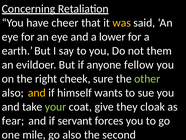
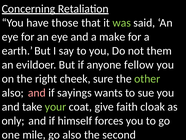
cheer: cheer -> those (65, 23)
was colour: yellow -> light green (122, 23)
lower: lower -> make (112, 37)
and colour: yellow -> pink (37, 92)
himself: himself -> sayings (74, 92)
they: they -> faith (127, 106)
fear: fear -> only (13, 120)
servant: servant -> himself (75, 120)
